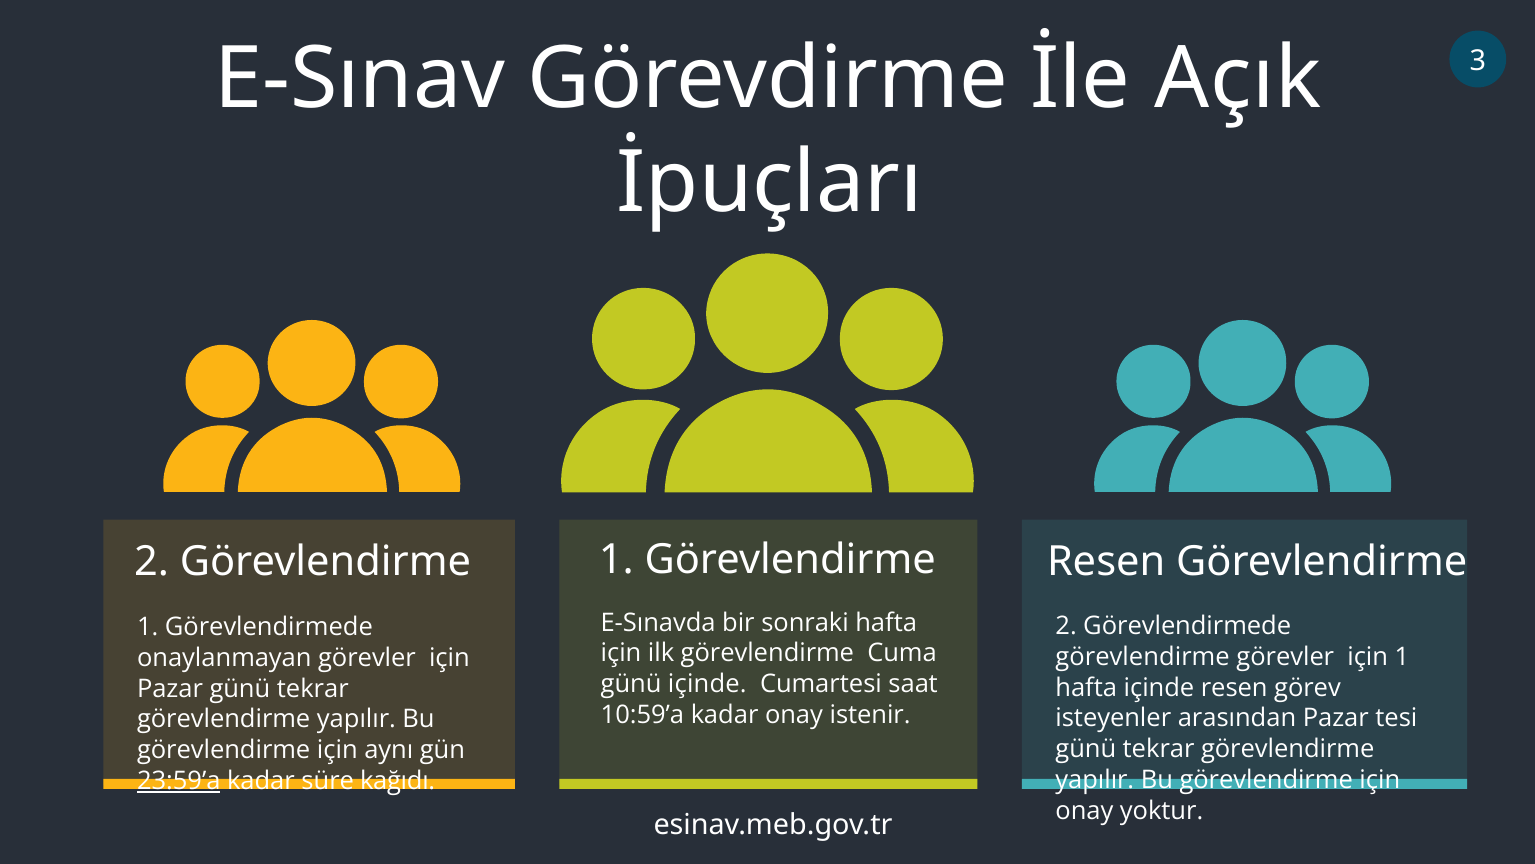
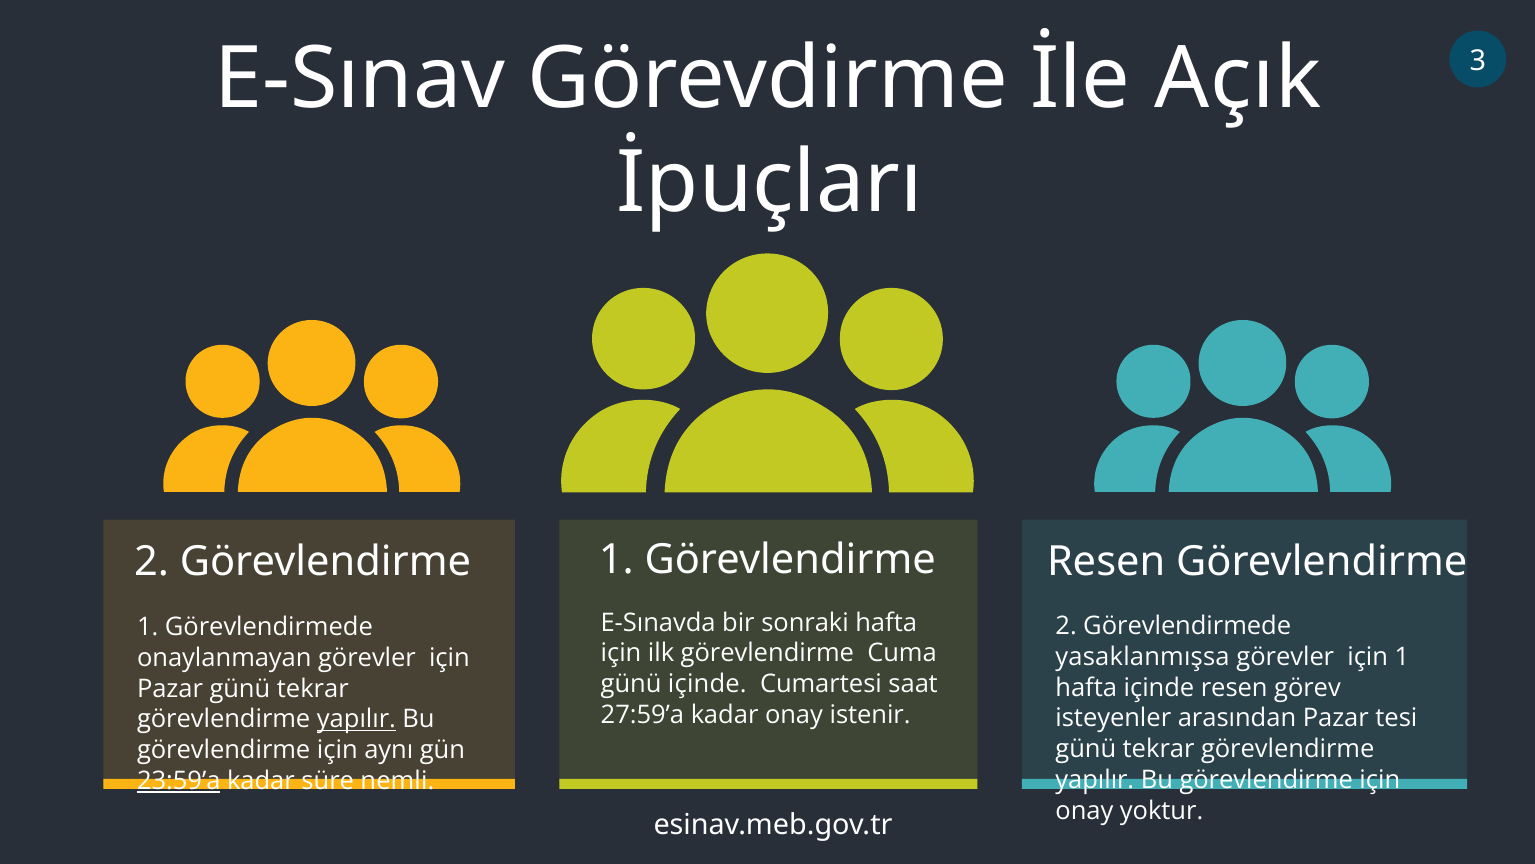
görevlendirme: görevlendirme -> yasaklanmışsa (1143, 657)
10:59’a: 10:59’a -> 27:59’a (642, 714)
yapılır underline: none -> present (356, 719)
kağıdı: kağıdı -> nemli (397, 780)
